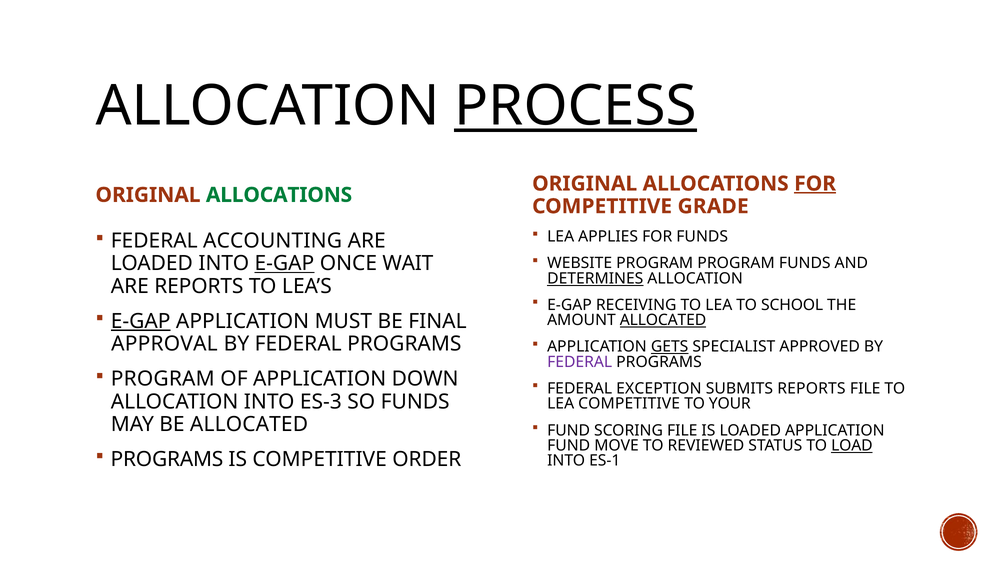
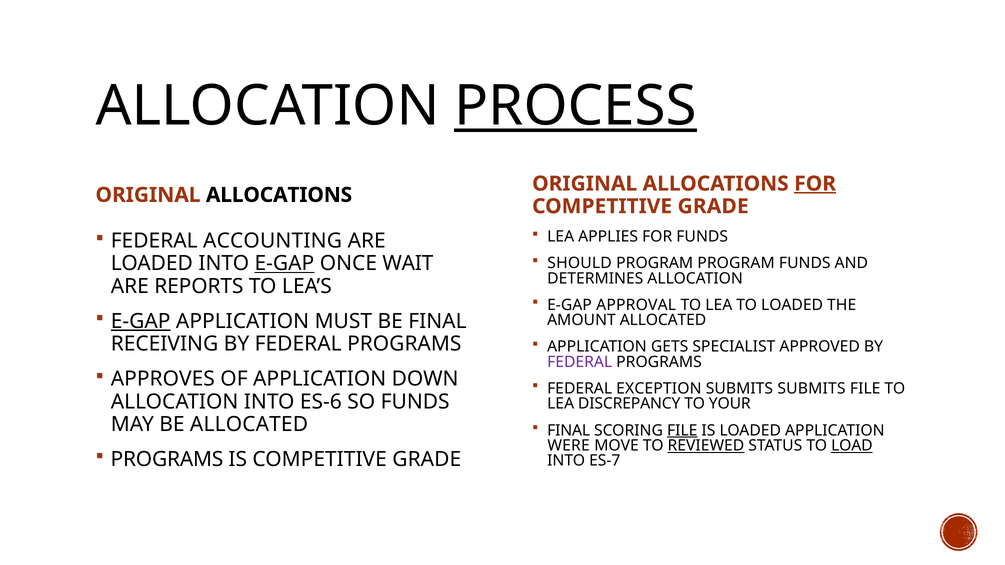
ALLOCATIONS colour: green -> black (279, 195)
WEBSITE: WEBSITE -> SHOULD (580, 263)
DETERMINES underline: present -> none (595, 279)
RECEIVING: RECEIVING -> APPROVAL (636, 305)
TO SCHOOL: SCHOOL -> LOADED (792, 305)
ALLOCATED underline: present -> none (663, 320)
APPROVAL: APPROVAL -> RECEIVING (165, 344)
GETS underline: present -> none (670, 347)
PROGRAM: PROGRAM -> APPROVES (163, 379)
SUBMITS REPORTS: REPORTS -> SUBMITS (811, 389)
ES-3: ES-3 -> ES-6 (321, 402)
LEA COMPETITIVE: COMPETITIVE -> DISCREPANCY (629, 404)
FUND: FUND -> FINAL (569, 431)
FILE underline: none -> present (682, 431)
FUND: FUND -> WERE (569, 446)
REVIEWED underline: none -> present (706, 446)
IS COMPETITIVE ORDER: ORDER -> GRADE (427, 460)
ES-1: ES-1 -> ES-7 (605, 461)
